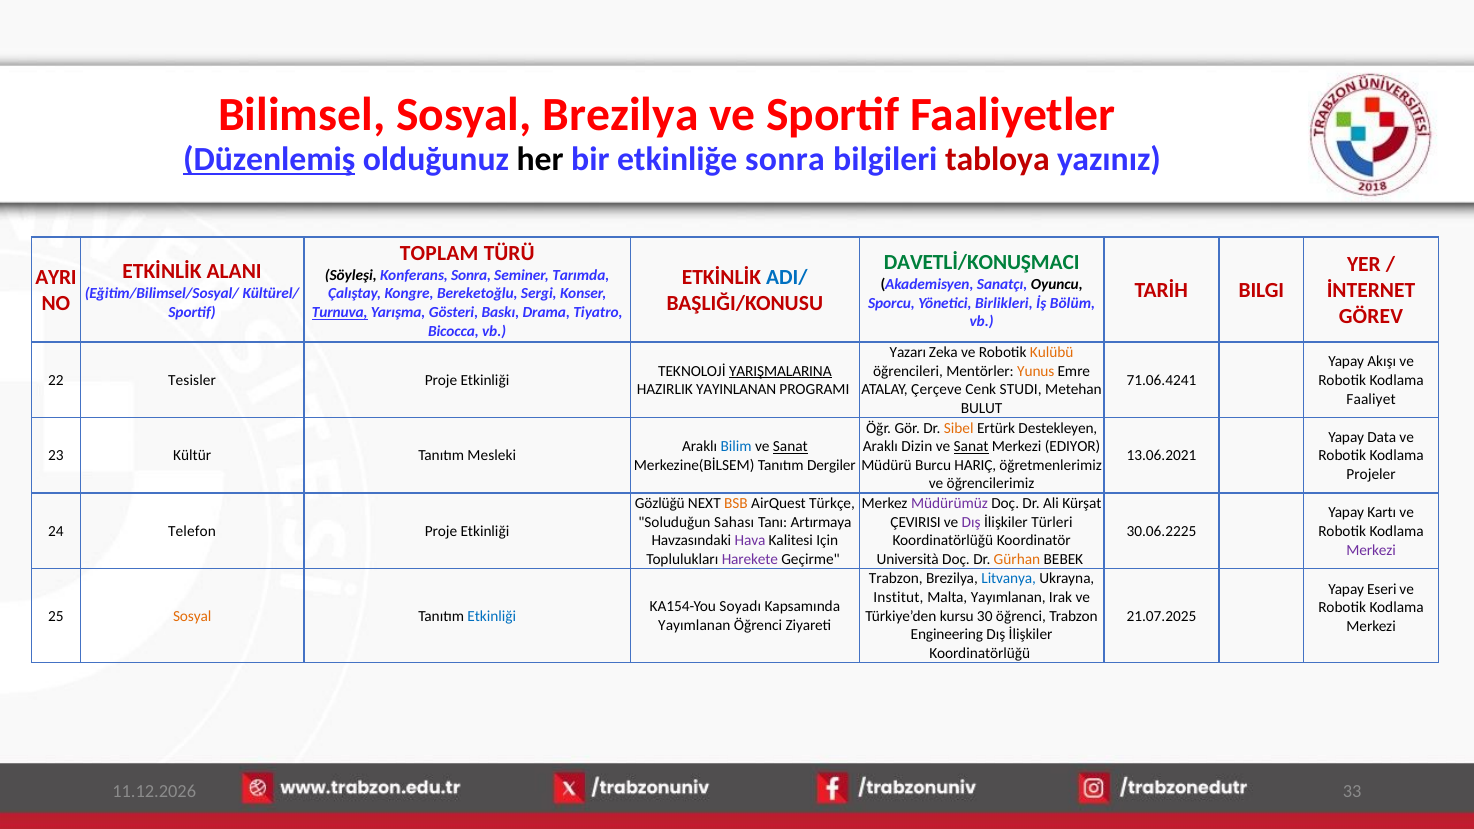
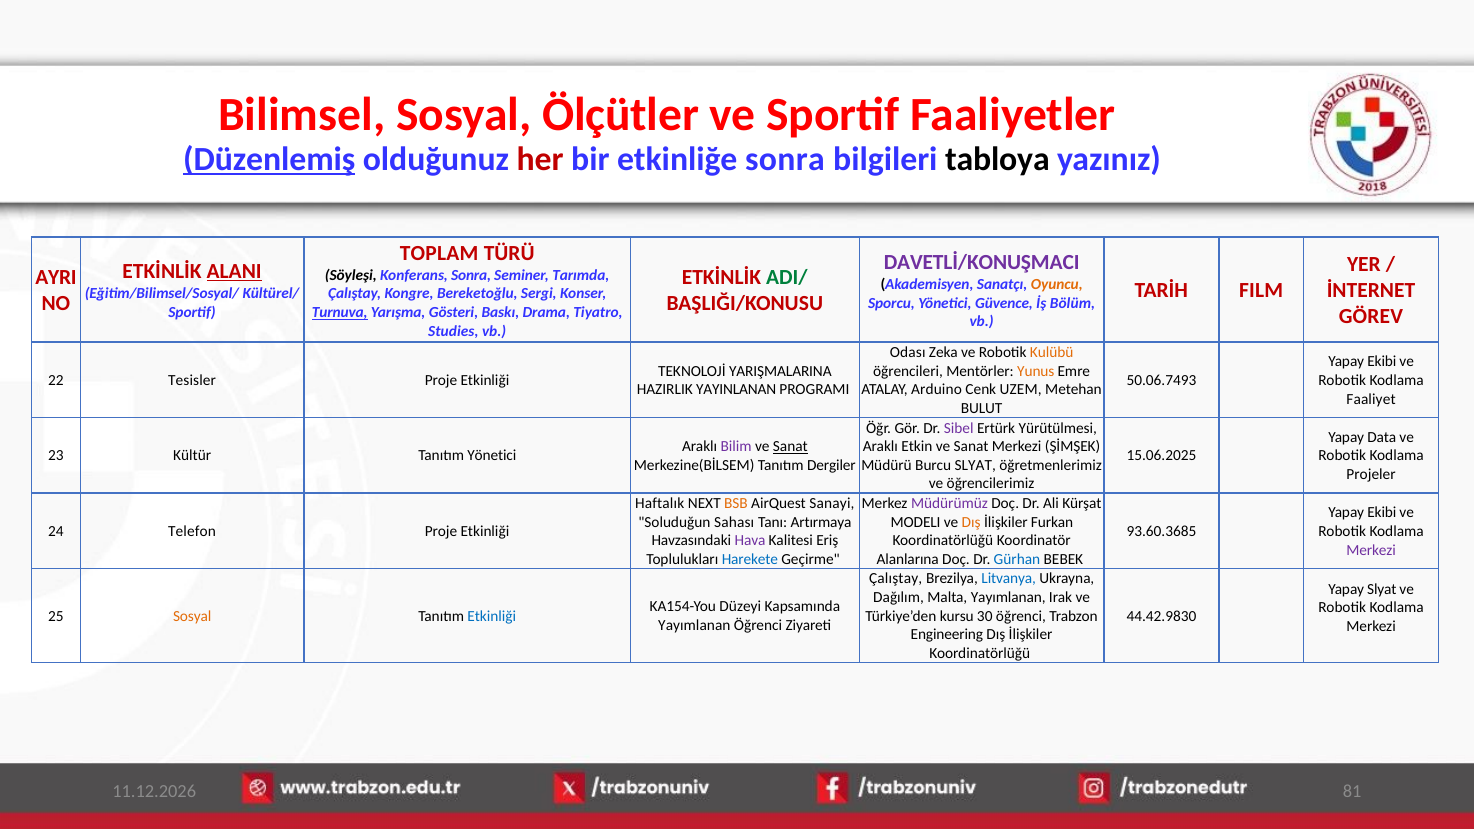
Sosyal Brezilya: Brezilya -> Ölçütler (621, 115)
her colour: black -> red (540, 159)
tabloya colour: red -> black (997, 159)
DAVETLİ/KONUŞMACI colour: green -> purple (982, 262)
ALANI underline: none -> present (234, 272)
ADI/ colour: blue -> green (787, 277)
Oyuncu colour: black -> orange (1057, 285)
BILGI: BILGI -> FILM (1261, 290)
Birlikleri: Birlikleri -> Güvence (1004, 303)
Bicocca: Bicocca -> Studies (453, 331)
Yazarı: Yazarı -> Odası (908, 353)
Akışı: Akışı -> Ekibi (1382, 362)
YARIŞMALARINA underline: present -> none (780, 371)
71.06.4241: 71.06.4241 -> 50.06.7493 (1161, 381)
Çerçeve: Çerçeve -> Arduino (937, 390)
STUDI: STUDI -> UZEM (1021, 390)
Sibel colour: orange -> purple (959, 428)
Destekleyen: Destekleyen -> Yürütülmesi (1058, 428)
Bilim colour: blue -> purple (736, 447)
Dizin: Dizin -> Etkin (917, 447)
Sanat underline: present -> none (971, 447)
EDIYOR: EDIYOR -> ŞİMŞEK (1073, 447)
Tanıtım Mesleki: Mesleki -> Yönetici (492, 456)
13.06.2021: 13.06.2021 -> 15.06.2025 (1161, 456)
Burcu HARIÇ: HARIÇ -> SLYAT (975, 465)
Gözlüğü: Gözlüğü -> Haftalık (660, 503)
Türkçe: Türkçe -> Sanayi (832, 503)
Kartı: Kartı -> Ekibi (1382, 513)
ÇEVIRISI: ÇEVIRISI -> MODELI (916, 522)
Dış colour: purple -> orange (971, 522)
Türleri: Türleri -> Furkan (1052, 522)
30.06.2225: 30.06.2225 -> 93.60.3685 (1161, 531)
Için: Için -> Eriş (827, 541)
Harekete colour: purple -> blue (750, 559)
Università: Università -> Alanlarına (908, 559)
Gürhan colour: orange -> blue (1017, 559)
Trabzon: Trabzon -> Çalıştay (896, 579)
Yapay Eseri: Eseri -> Slyat (1382, 589)
Institut: Institut -> Dağılım (899, 598)
Soyadı: Soyadı -> Düzeyi (740, 607)
21.07.2025: 21.07.2025 -> 44.42.9830 (1161, 616)
33: 33 -> 81 (1352, 792)
